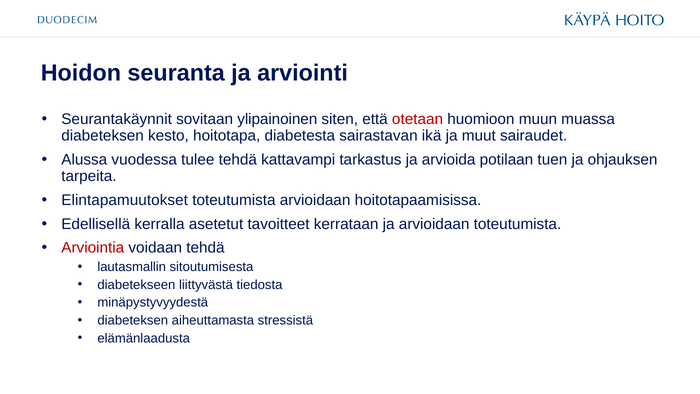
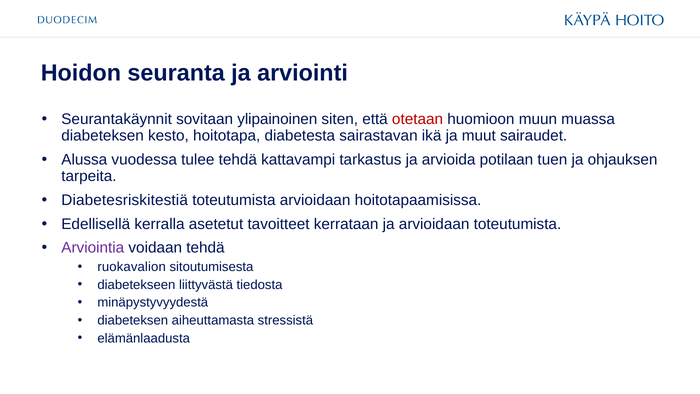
Elintapamuutokset: Elintapamuutokset -> Diabetesriskitestiä (125, 200)
Arviointia colour: red -> purple (93, 248)
lautasmallin: lautasmallin -> ruokavalion (132, 267)
